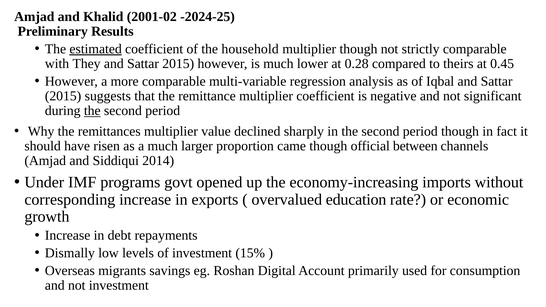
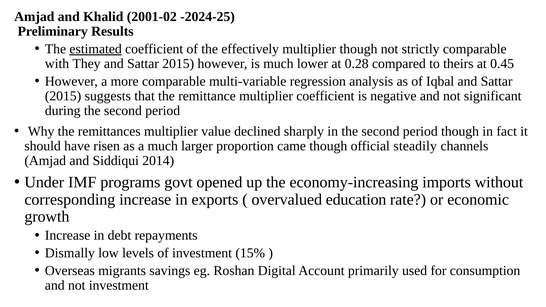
household: household -> effectively (250, 49)
the underline: present -> none (92, 111)
between: between -> steadily (415, 146)
